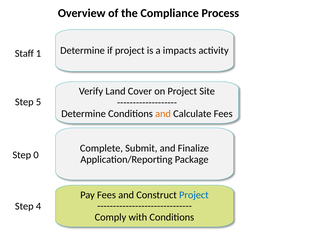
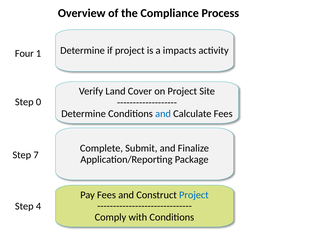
Staff: Staff -> Four (24, 53)
5: 5 -> 0 (39, 102)
and colour: orange -> blue (163, 113)
0: 0 -> 7 (36, 155)
